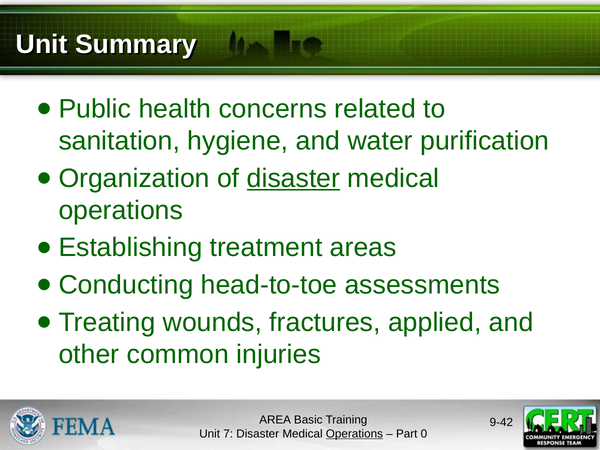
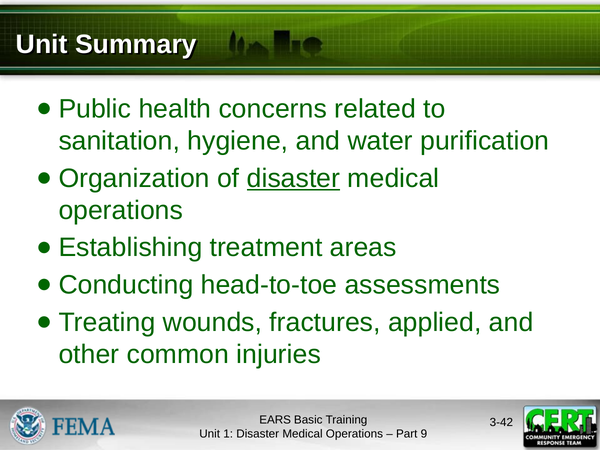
AREA: AREA -> EARS (275, 420)
9-42: 9-42 -> 3-42 (501, 422)
7: 7 -> 1 (228, 434)
Operations underline: present -> none (354, 434)
0: 0 -> 9 (424, 434)
